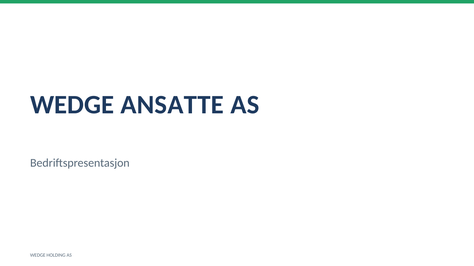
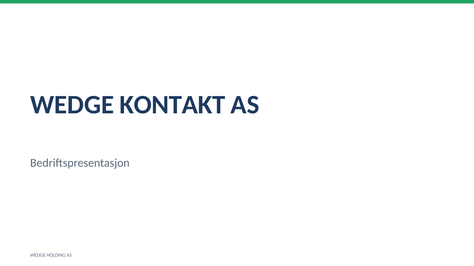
ANSATTE: ANSATTE -> KONTAKT (172, 105)
